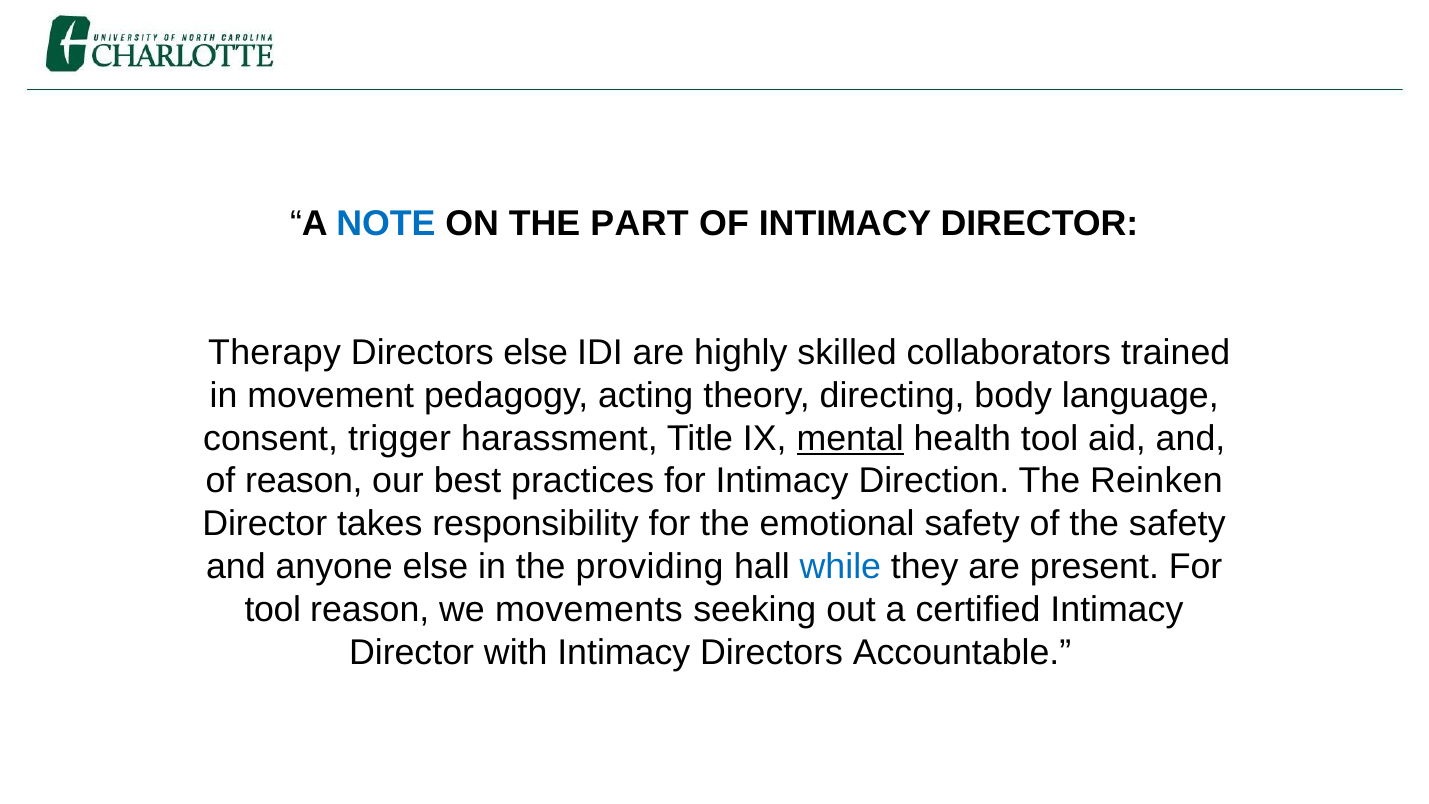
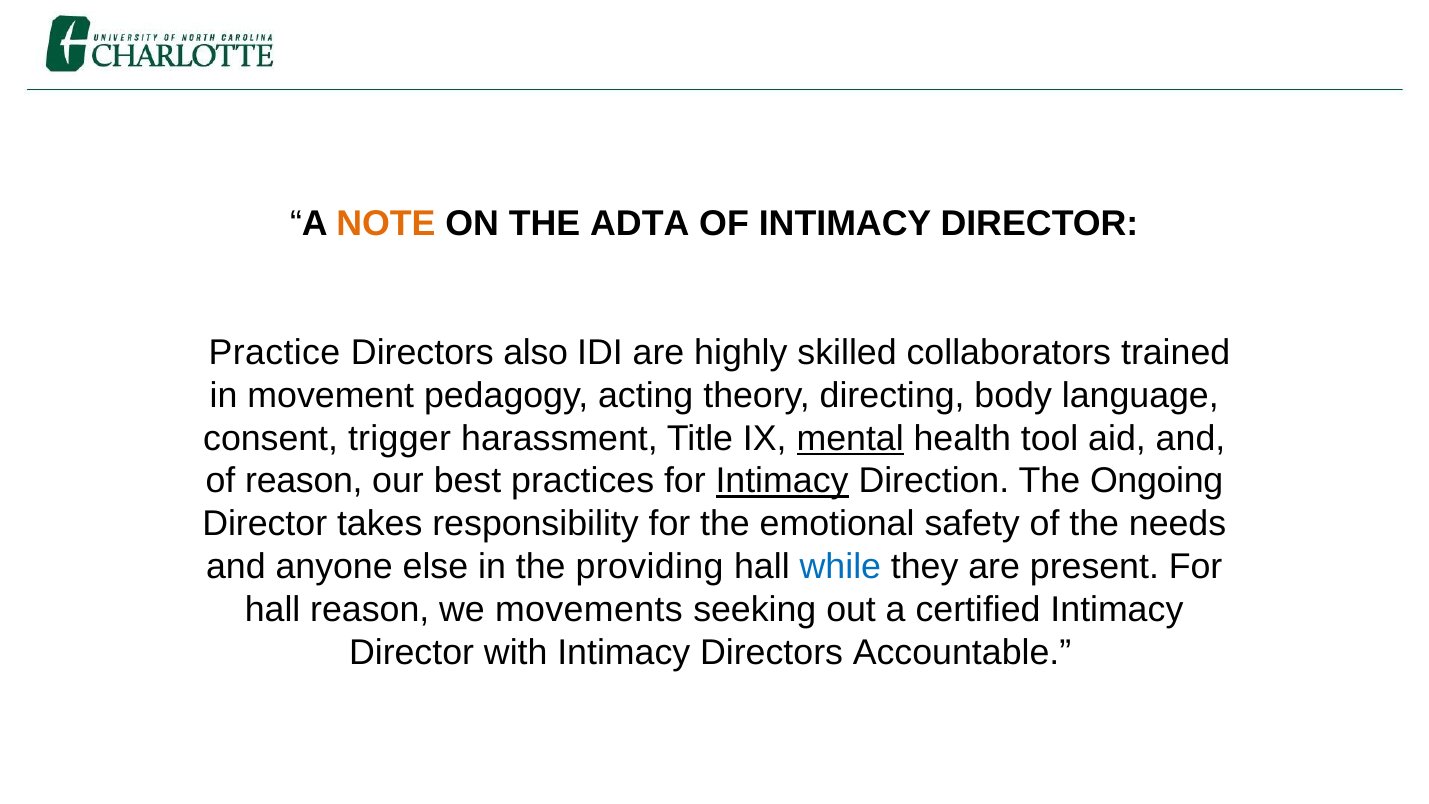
NOTE colour: blue -> orange (386, 224)
PART: PART -> ADTA (640, 224)
Therapy: Therapy -> Practice (274, 352)
Directors else: else -> also (536, 352)
Intimacy underline: none -> present (782, 481)
Reinken: Reinken -> Ongoing (1157, 481)
the safety: safety -> needs (1178, 524)
tool: tool -> hall (273, 610)
